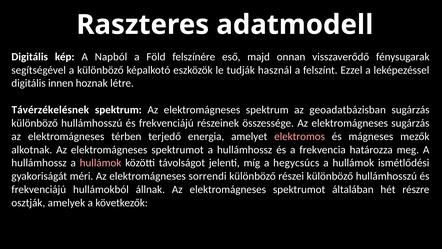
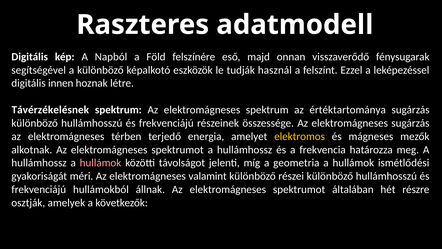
geoadatbázisban: geoadatbázisban -> értéktartománya (348, 110)
elektromos colour: pink -> yellow (300, 136)
hegycsúcs: hegycsúcs -> geometria (296, 163)
sorrendi: sorrendi -> valamint (208, 176)
